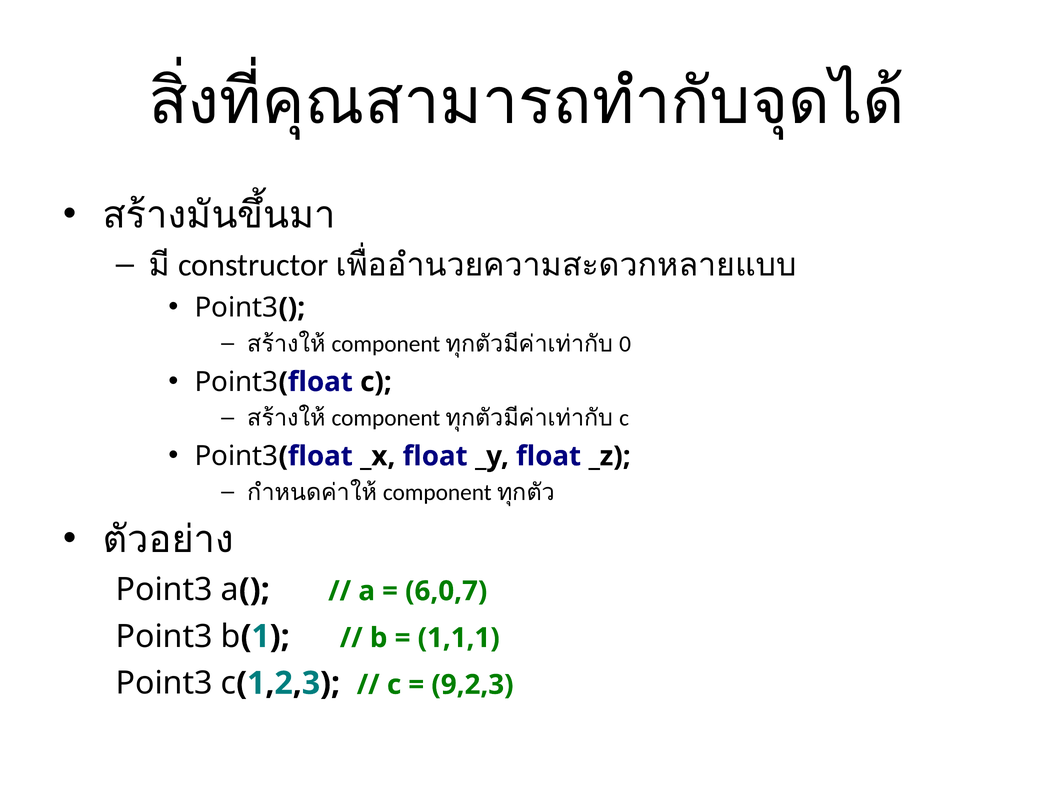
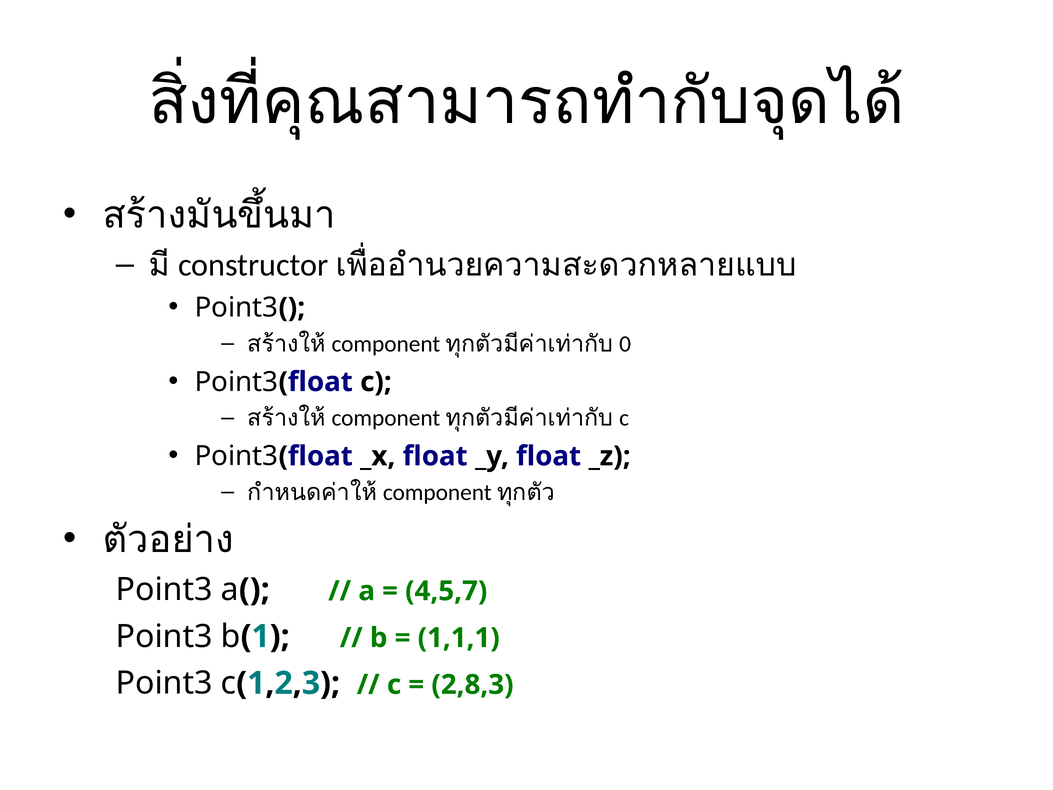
6,0,7: 6,0,7 -> 4,5,7 (446, 591)
9,2,3: 9,2,3 -> 2,8,3 (472, 684)
